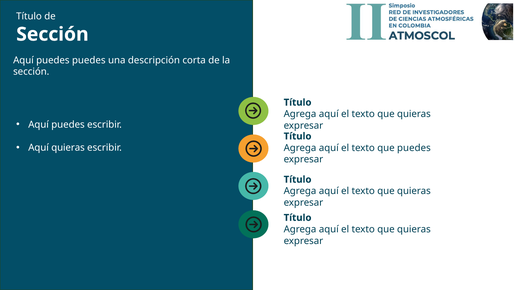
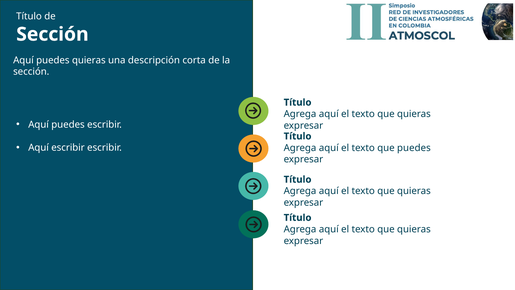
puedes puedes: puedes -> quieras (89, 60)
Aquí quieras: quieras -> escribir (68, 148)
